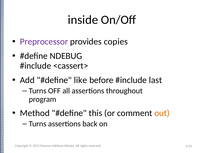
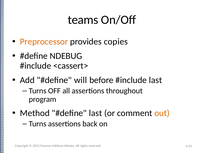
inside: inside -> teams (83, 20)
Preprocessor colour: purple -> orange (44, 42)
like: like -> will (81, 80)
this: this -> last (95, 113)
